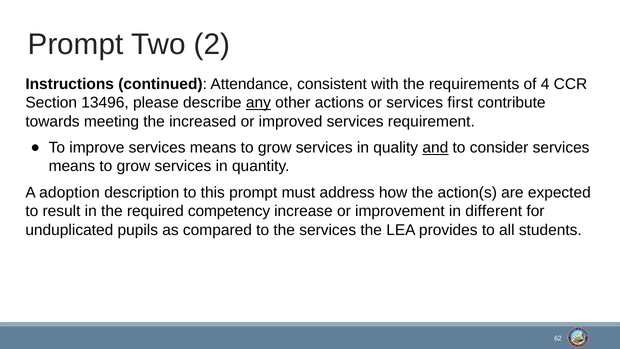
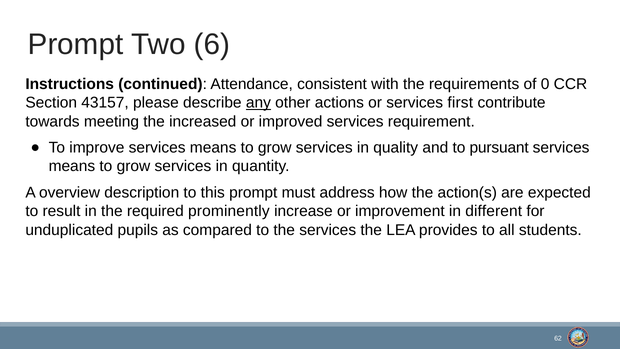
2: 2 -> 6 (212, 44)
4: 4 -> 0 (545, 84)
13496: 13496 -> 43157 (105, 103)
and underline: present -> none (435, 148)
consider: consider -> pursuant (499, 148)
adoption: adoption -> overview (70, 193)
competency: competency -> prominently (229, 211)
